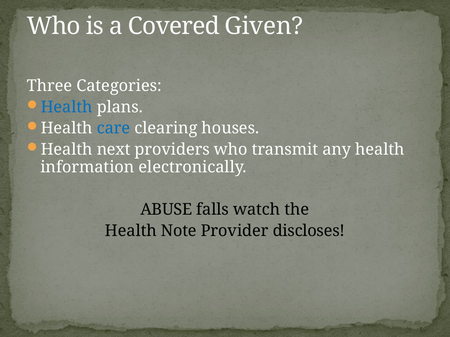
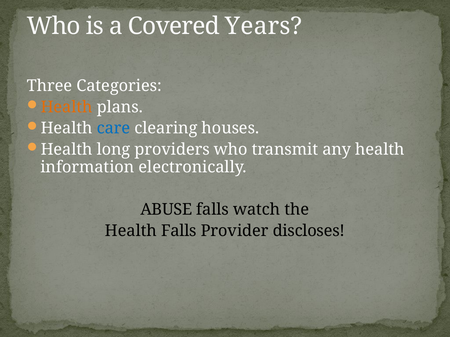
Given: Given -> Years (264, 26)
Health colour: blue -> orange (67, 107)
next: next -> long (114, 150)
Health Note: Note -> Falls (179, 231)
